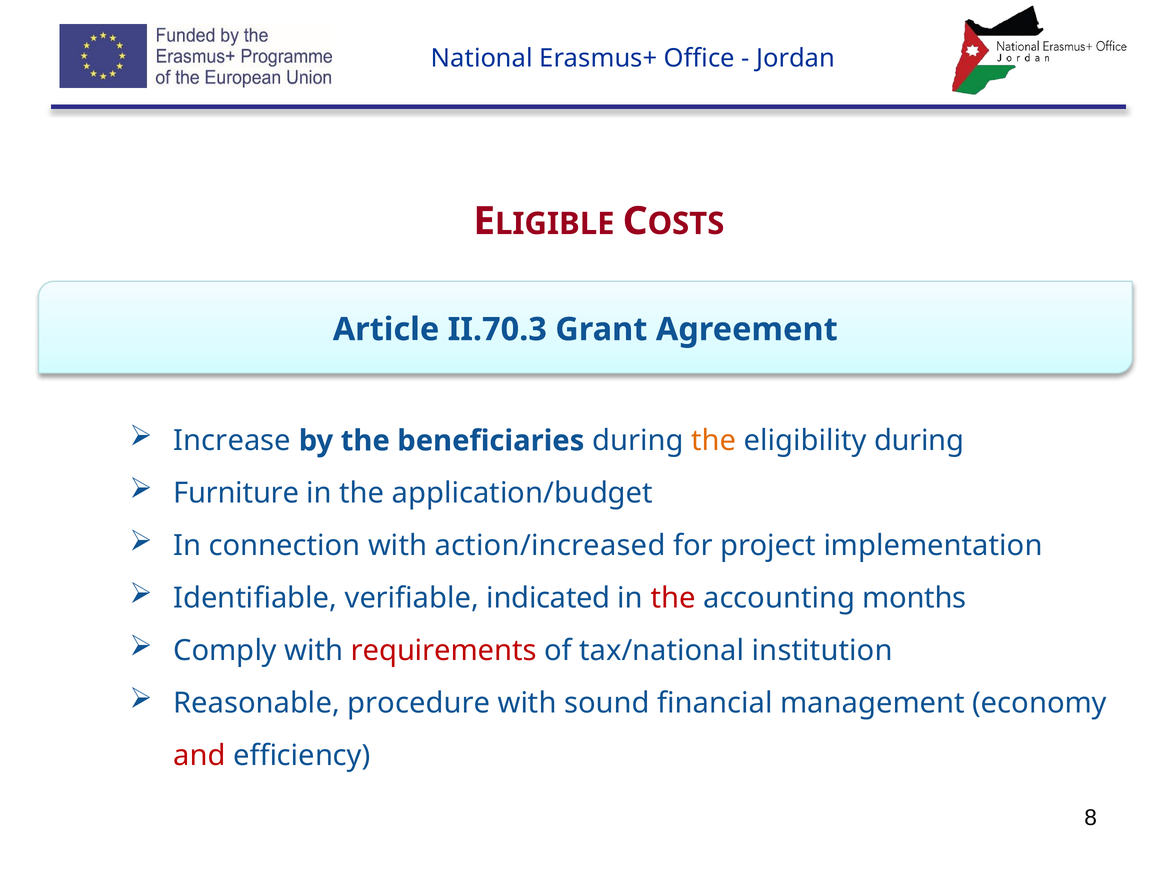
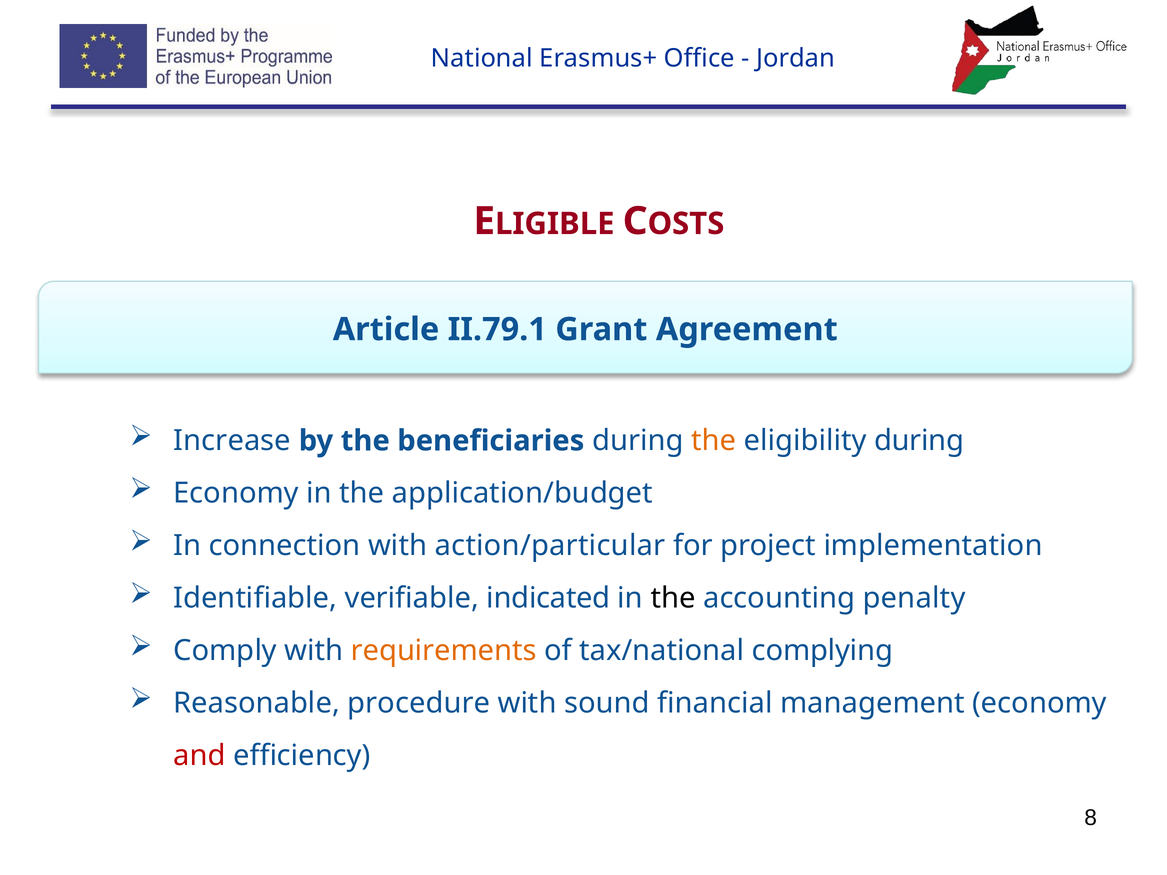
II.70.3: II.70.3 -> II.79.1 (497, 330)
Furniture: Furniture -> Economy (236, 493)
action/increased: action/increased -> action/particular (550, 546)
the colour: red -> black (673, 598)
months: months -> penalty (914, 598)
requirements colour: red -> orange (444, 651)
institution: institution -> complying (822, 651)
